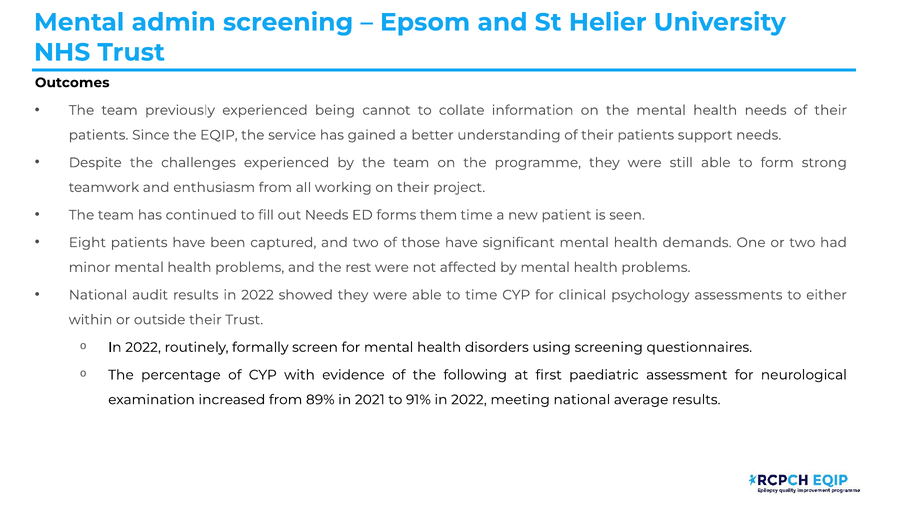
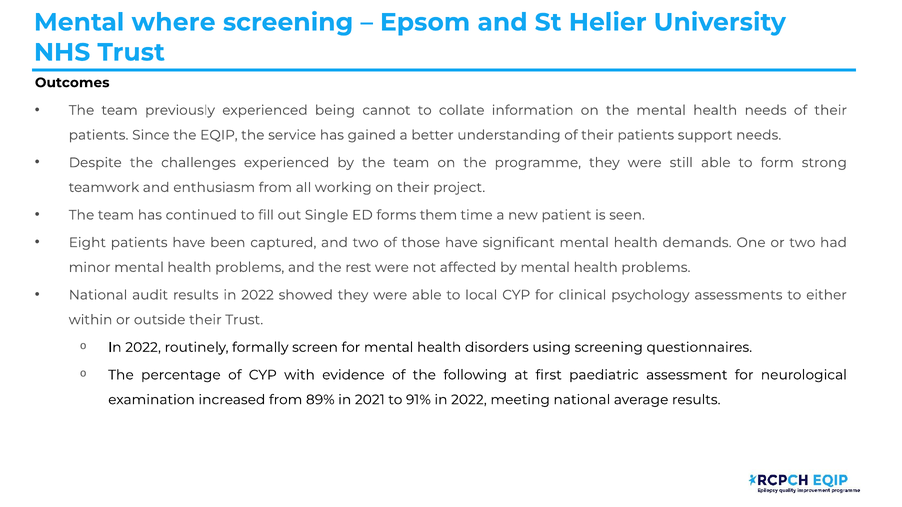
admin: admin -> where (174, 22)
out Needs: Needs -> Single (327, 215)
to time: time -> local (481, 295)
